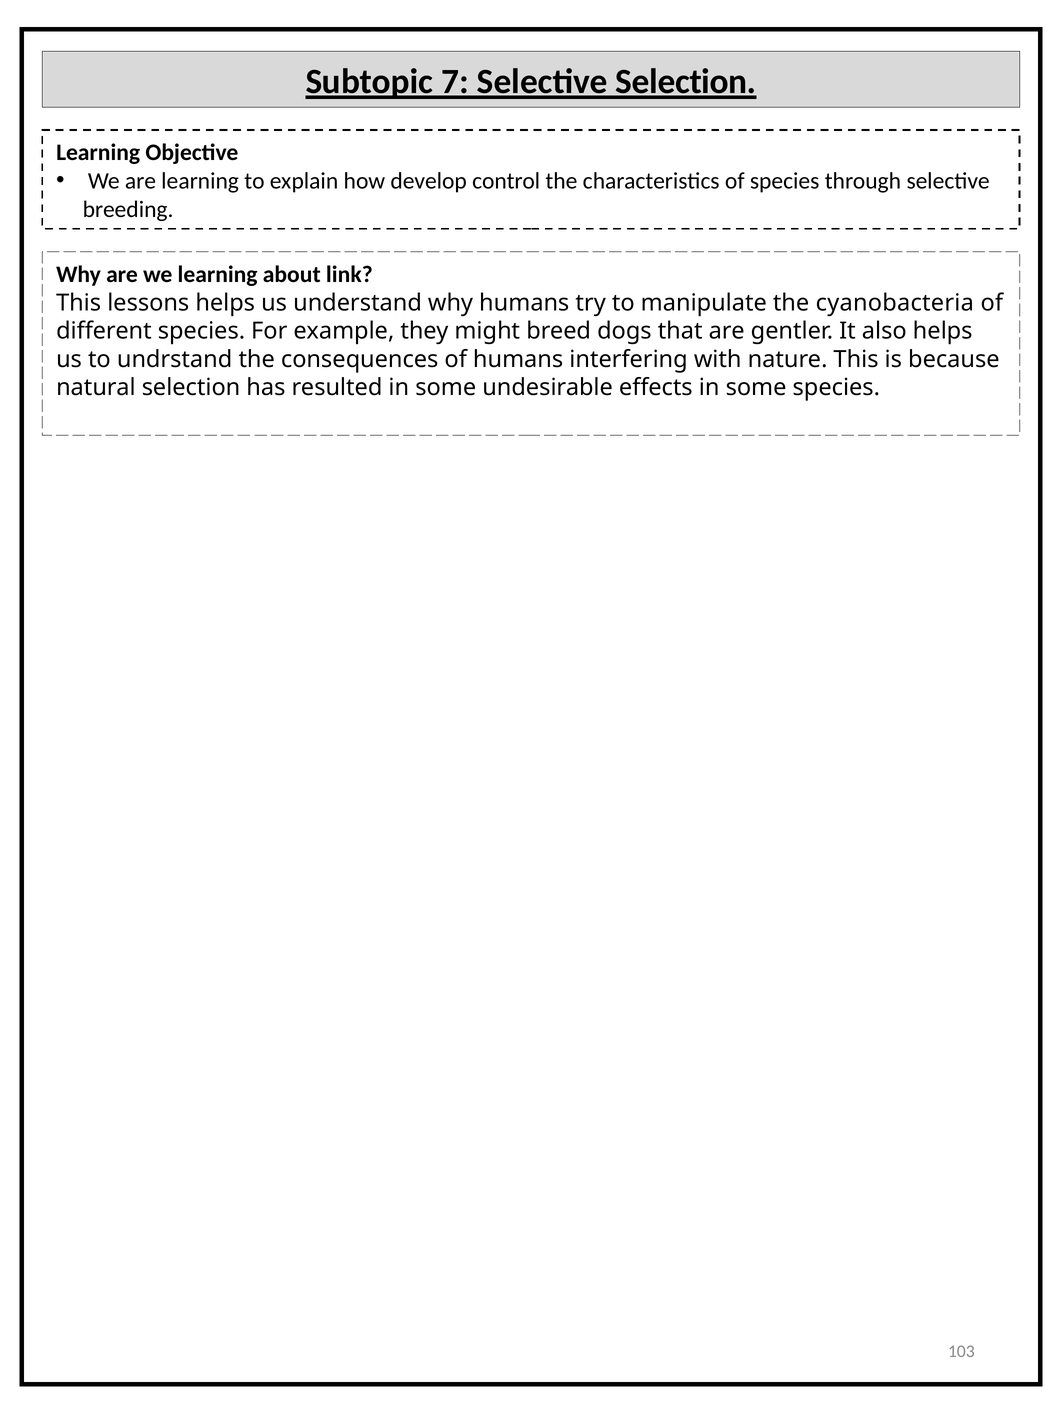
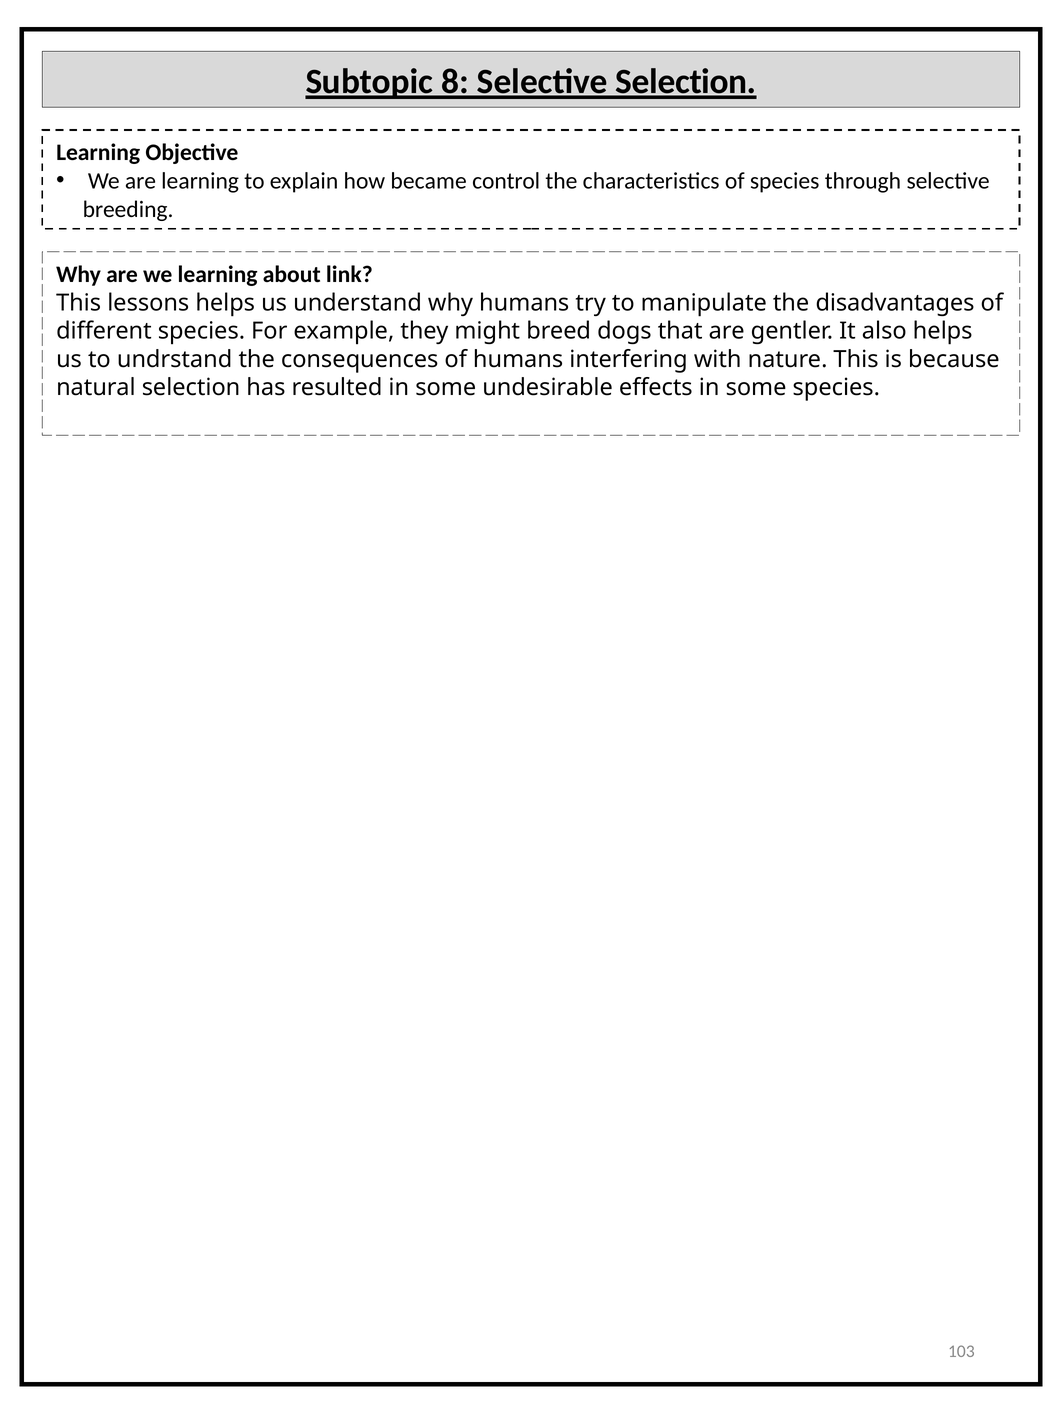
7: 7 -> 8 (455, 82)
develop: develop -> became (429, 181)
cyanobacteria: cyanobacteria -> disadvantages (895, 303)
